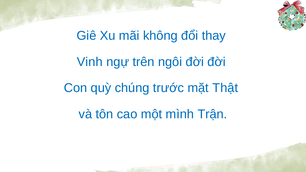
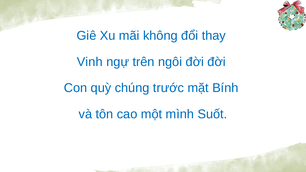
Thật: Thật -> Bính (225, 88)
Trận: Trận -> Suốt (212, 114)
